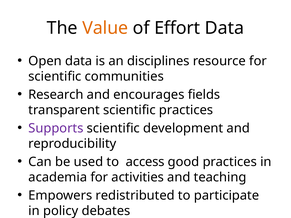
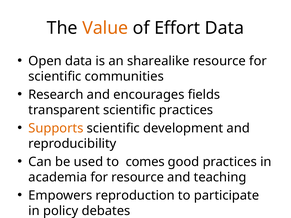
disciplines: disciplines -> sharealike (158, 61)
Supports colour: purple -> orange (56, 128)
access: access -> comes (145, 162)
for activities: activities -> resource (138, 177)
redistributed: redistributed -> reproduction (135, 196)
